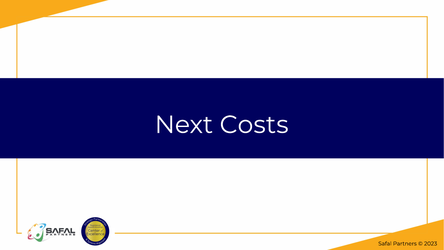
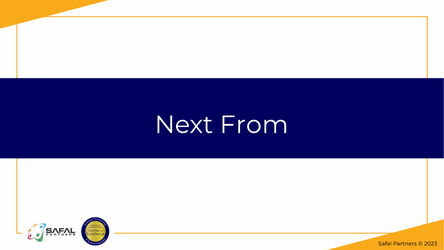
Costs: Costs -> From (254, 125)
